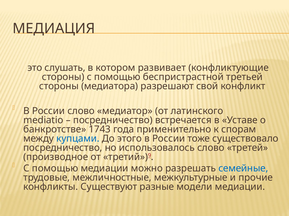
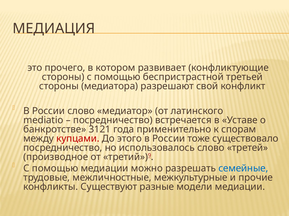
слушать: слушать -> прочего (65, 68)
1743: 1743 -> 3121 (100, 130)
купцами colour: blue -> red (78, 139)
